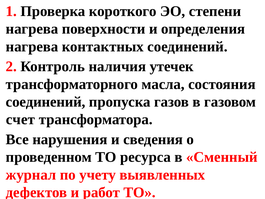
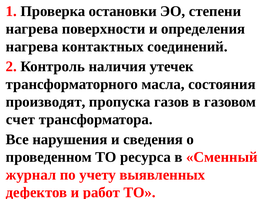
короткого: короткого -> остановки (123, 11)
соединений: соединений -> производят (46, 102)
